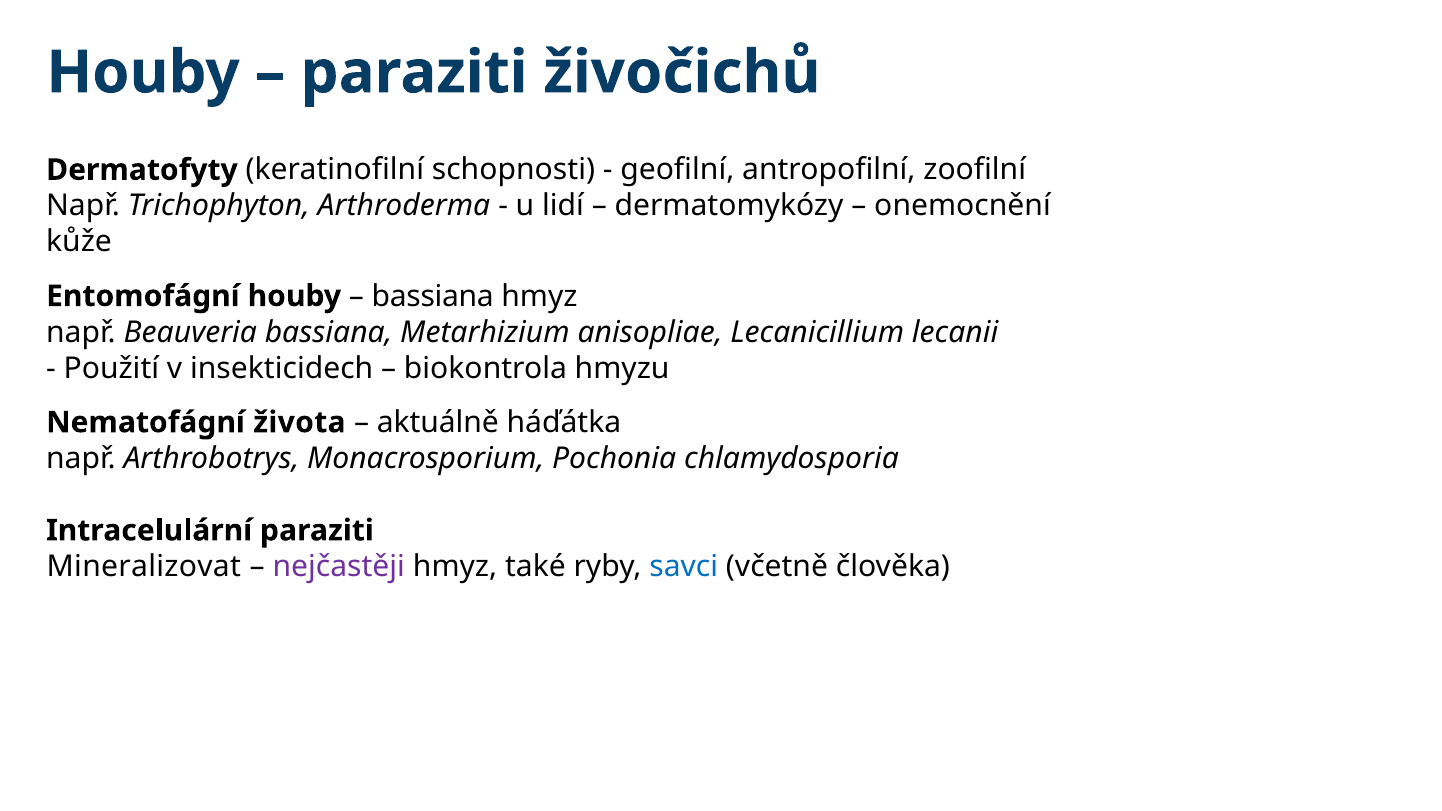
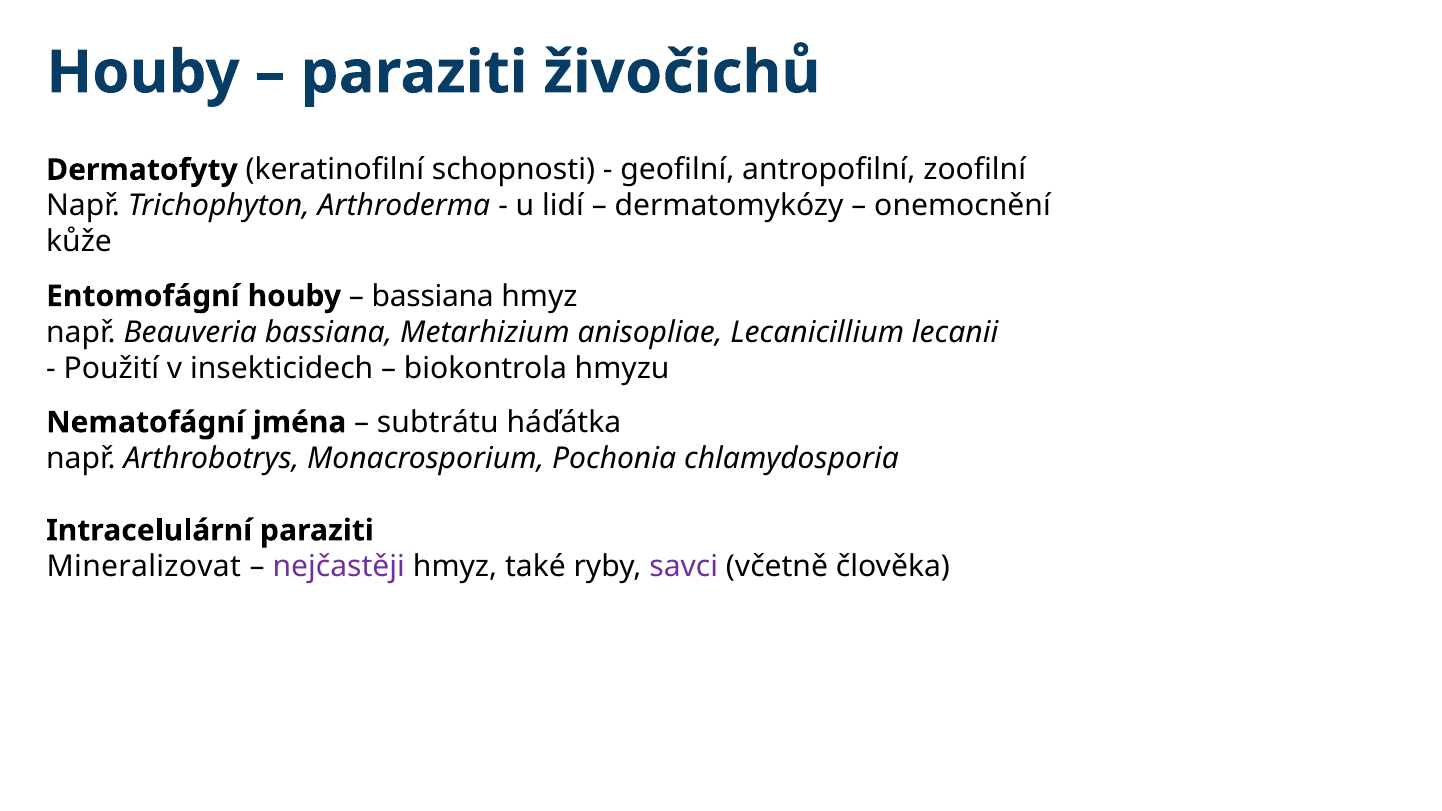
života: života -> jména (300, 422)
aktuálně: aktuálně -> subtrátu (438, 422)
savci colour: blue -> purple (684, 567)
